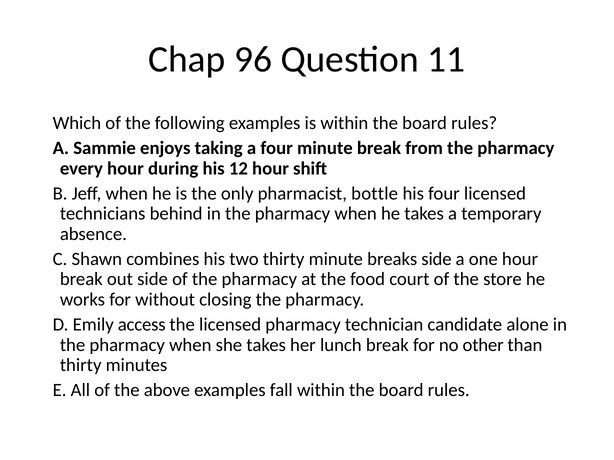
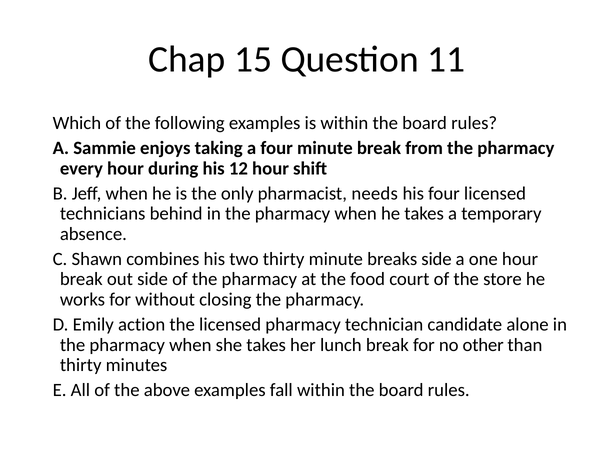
96: 96 -> 15 (253, 59)
bottle: bottle -> needs (375, 194)
access: access -> action (142, 325)
